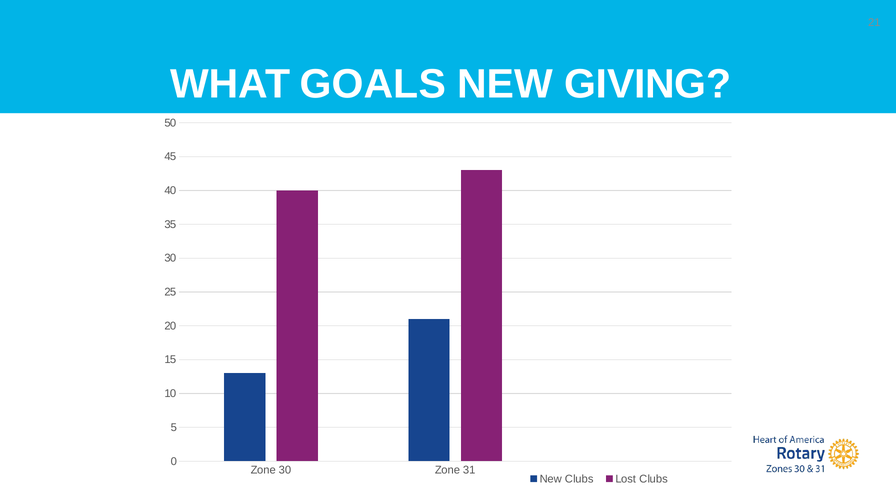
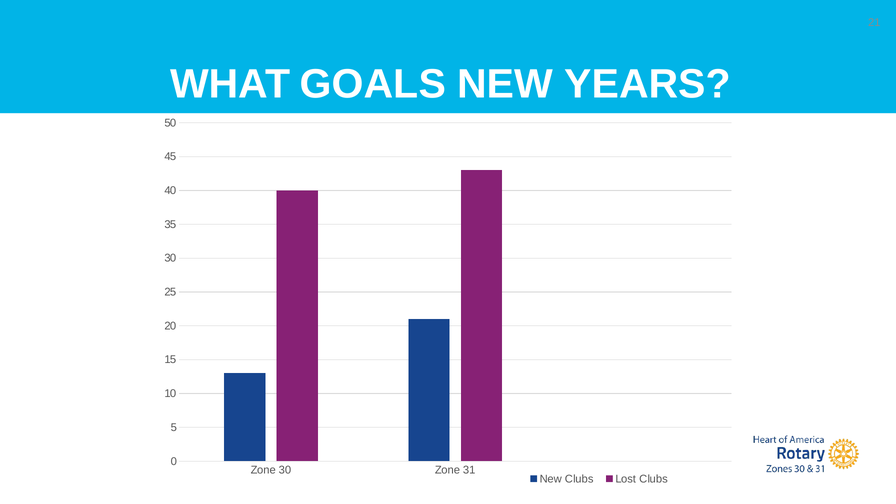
GIVING: GIVING -> YEARS (648, 84)
